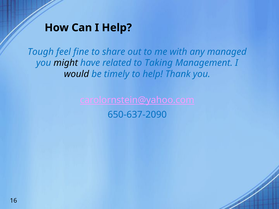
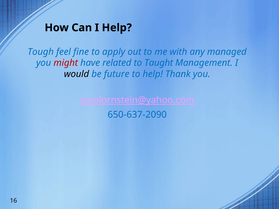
share: share -> apply (114, 52)
might colour: black -> red (66, 63)
Taking: Taking -> Taught (159, 63)
timely: timely -> future (117, 74)
